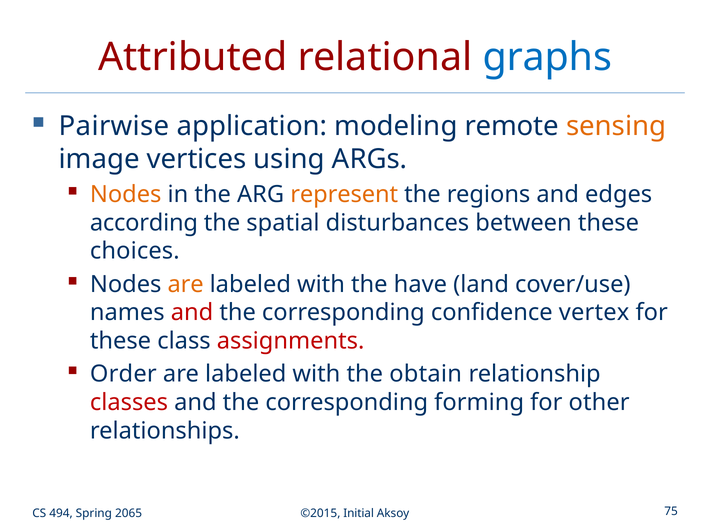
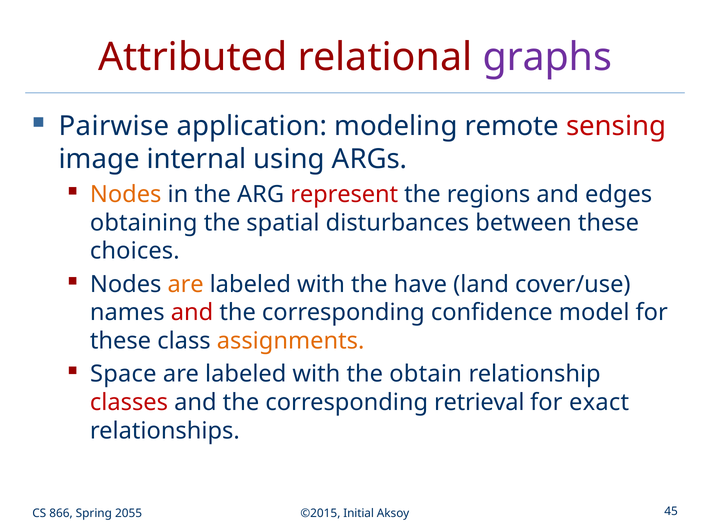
graphs colour: blue -> purple (547, 57)
sensing colour: orange -> red (616, 126)
vertices: vertices -> internal (197, 159)
represent colour: orange -> red (344, 195)
according: according -> obtaining (144, 223)
vertex: vertex -> model (594, 313)
assignments colour: red -> orange (291, 341)
Order: Order -> Space (123, 374)
forming: forming -> retrieval (479, 403)
other: other -> exact (599, 403)
494: 494 -> 866 (61, 514)
2065: 2065 -> 2055 (129, 514)
75: 75 -> 45 (671, 512)
